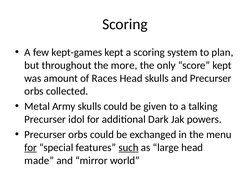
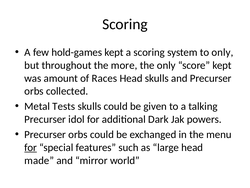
kept-games: kept-games -> hold-games (77, 52)
to plan: plan -> only (222, 52)
Army: Army -> Tests (64, 106)
such underline: present -> none (129, 147)
